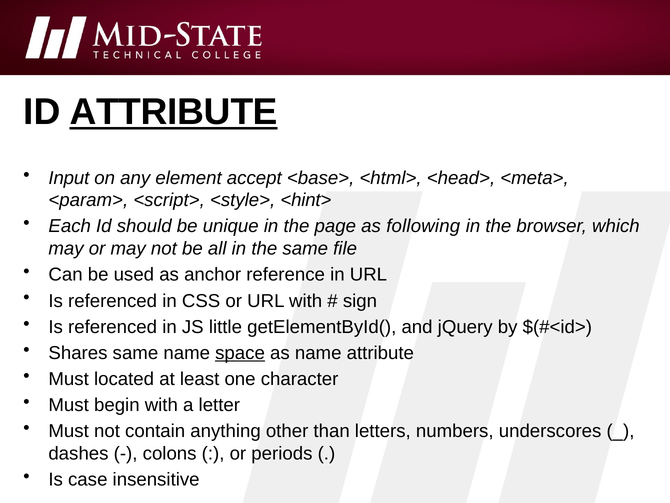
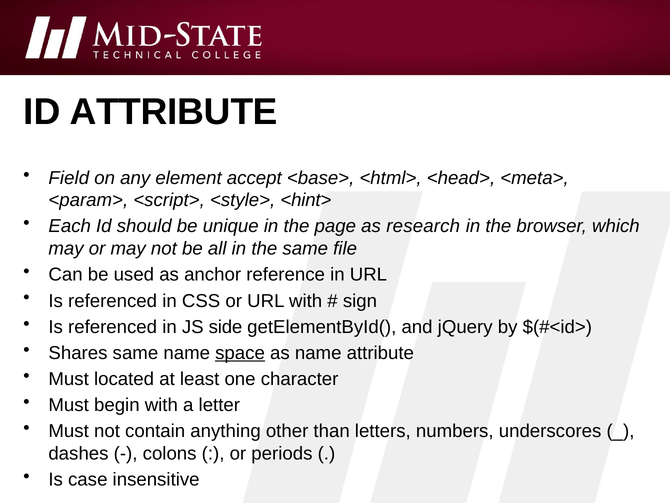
ATTRIBUTE underline: present -> none (174, 112)
Input: Input -> Field (69, 178)
following: following -> research (423, 226)
little: little -> side (226, 327)
